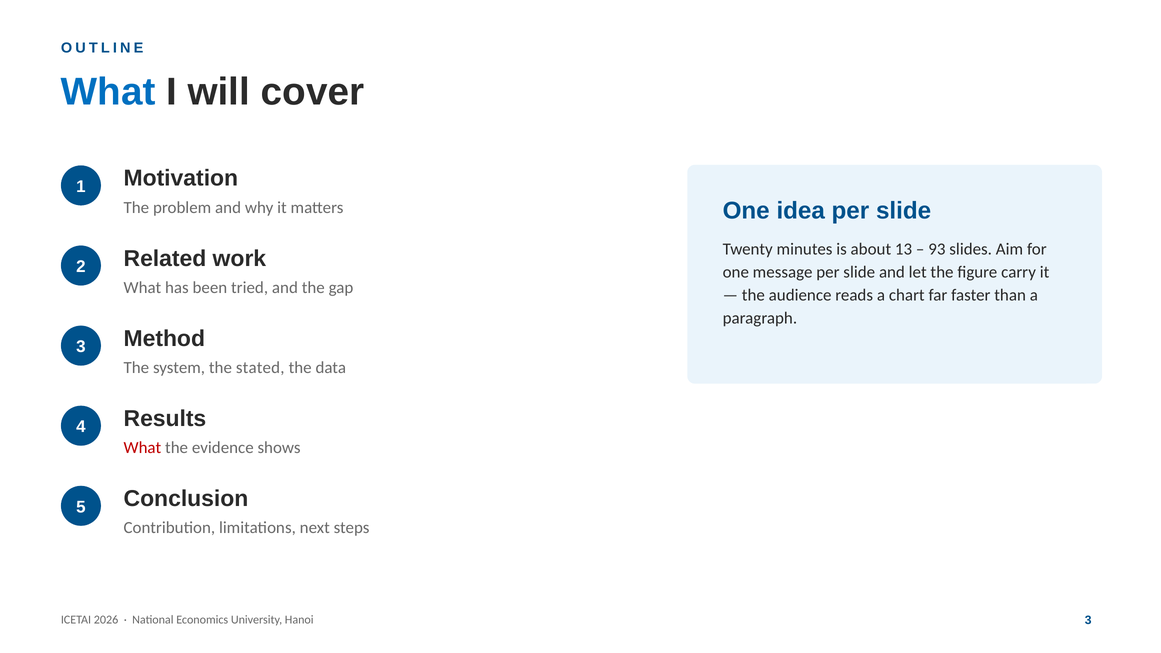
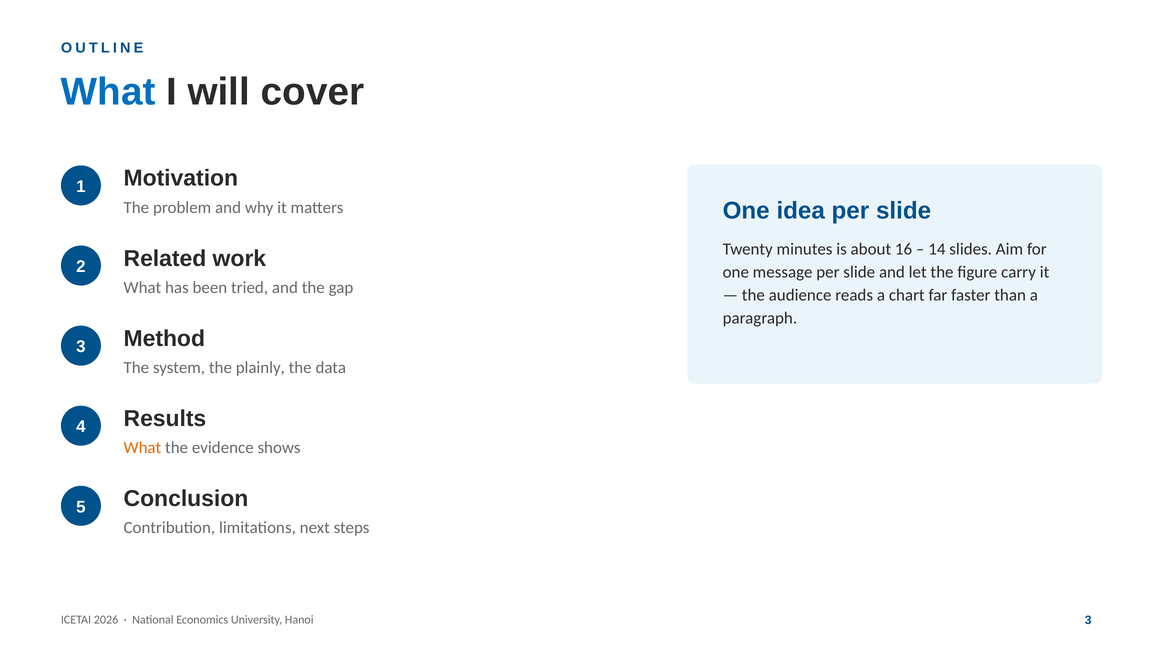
13: 13 -> 16 (904, 249)
93: 93 -> 14 (937, 249)
stated: stated -> plainly (260, 368)
What colour: red -> orange (142, 448)
